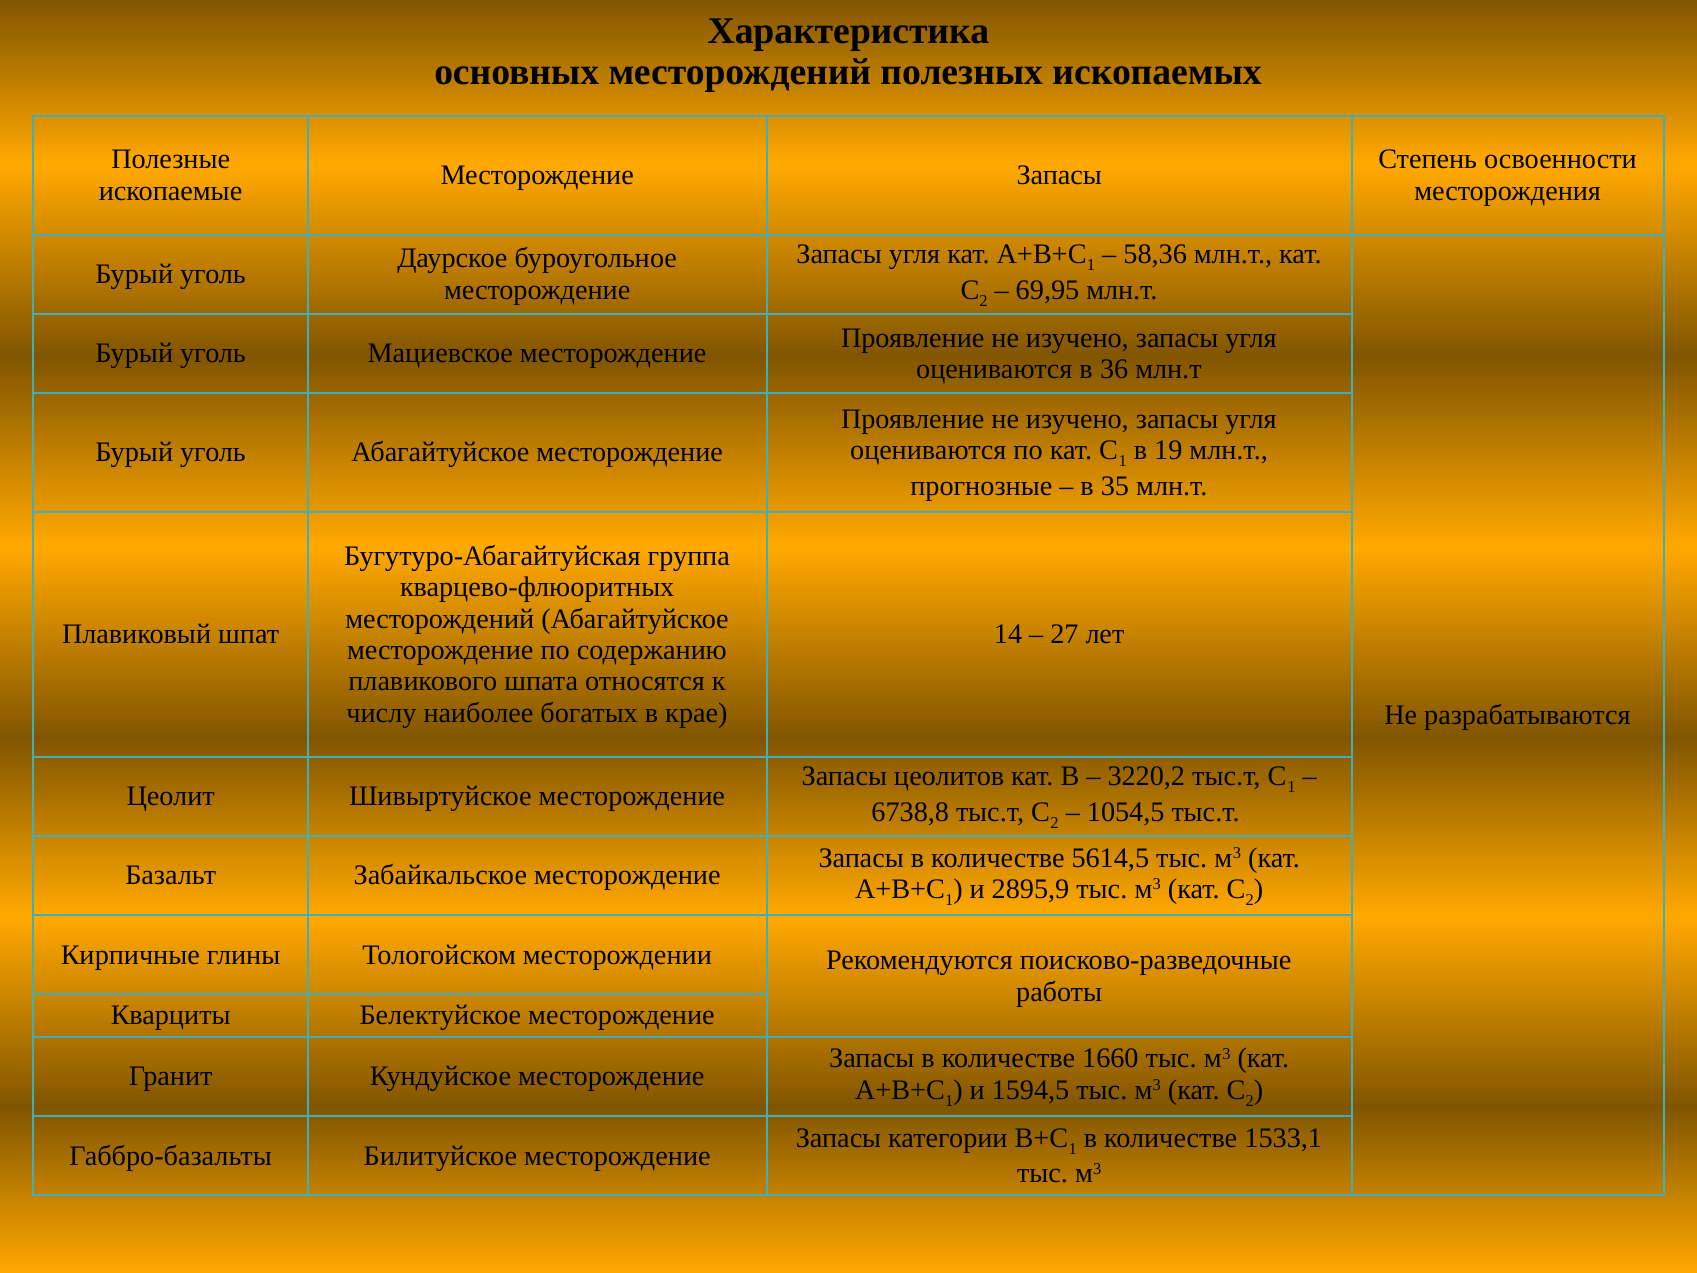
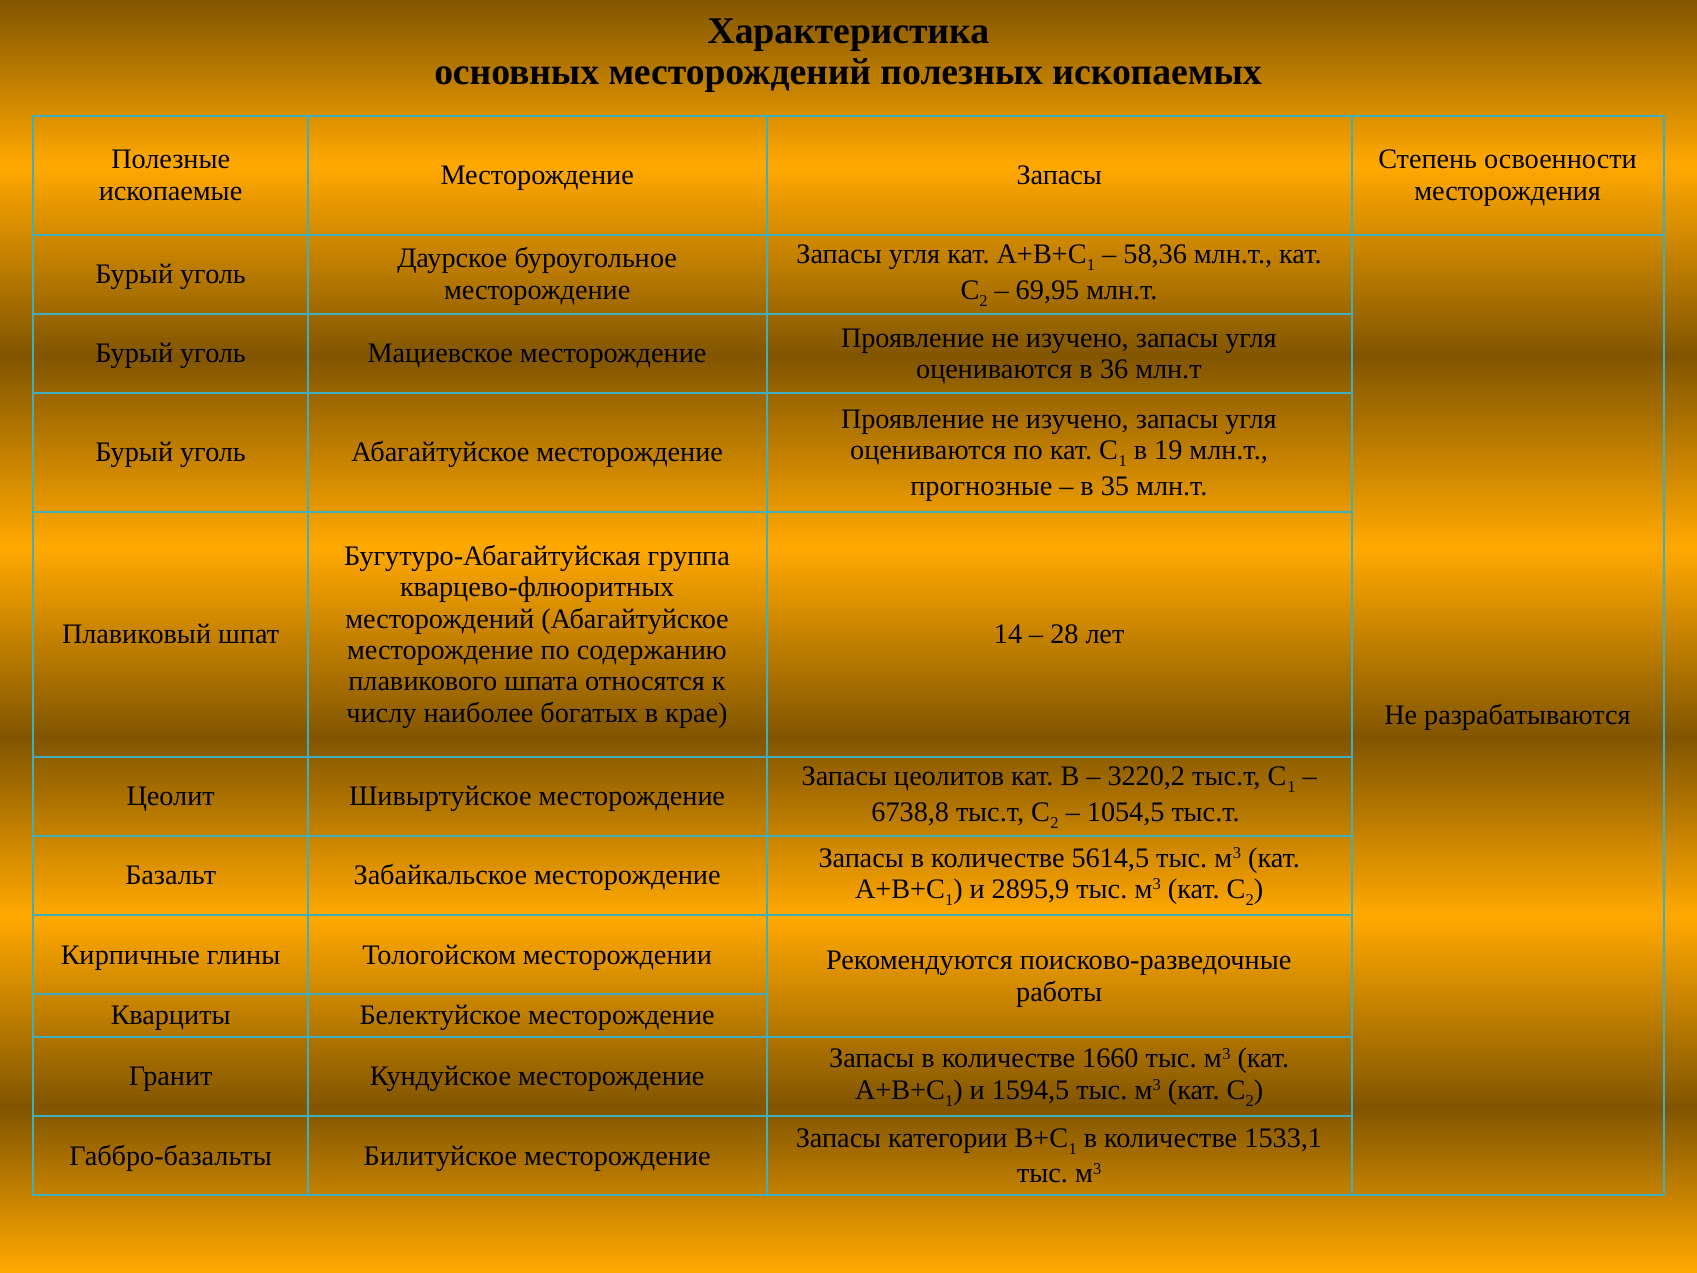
27: 27 -> 28 (1064, 634)
